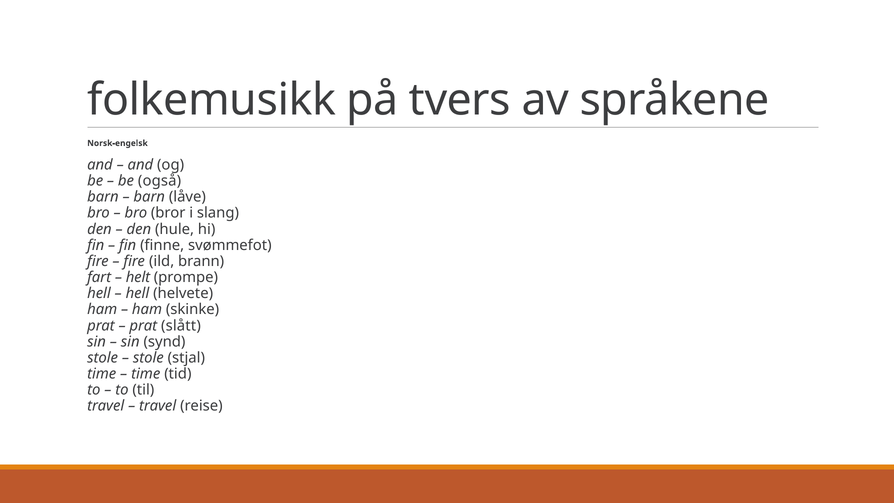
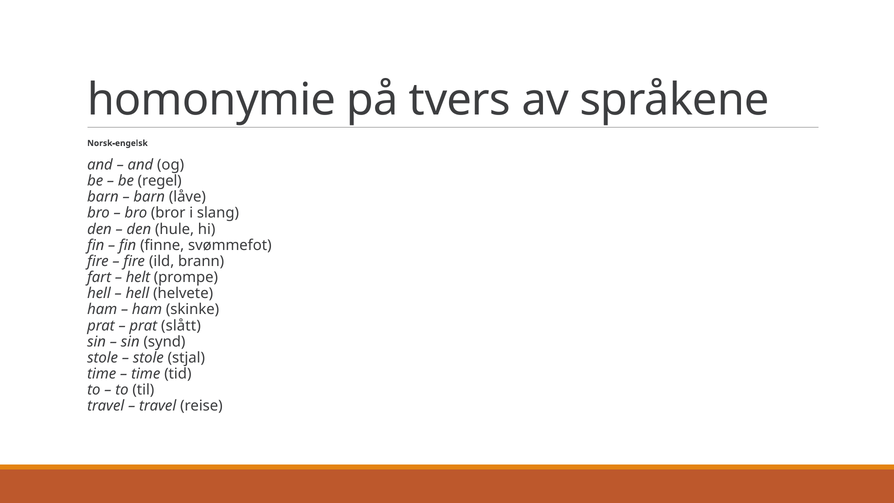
folkemusikk: folkemusikk -> homonymie (212, 100)
også: også -> regel (160, 181)
